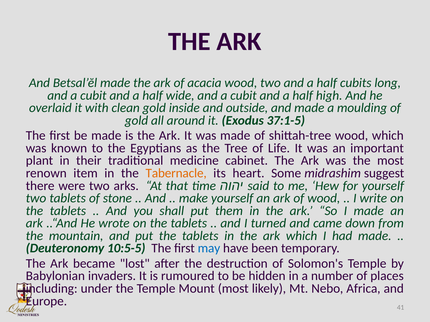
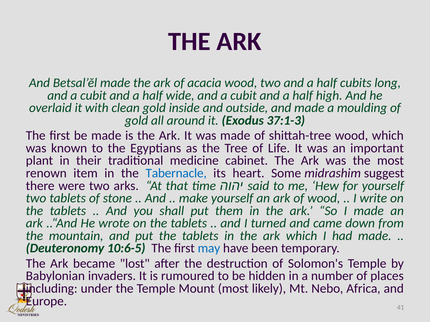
37:1-5: 37:1-5 -> 37:1-3 (286, 121)
Tabernacle colour: orange -> blue (176, 173)
10:5-5: 10:5-5 -> 10:6-5 (126, 249)
